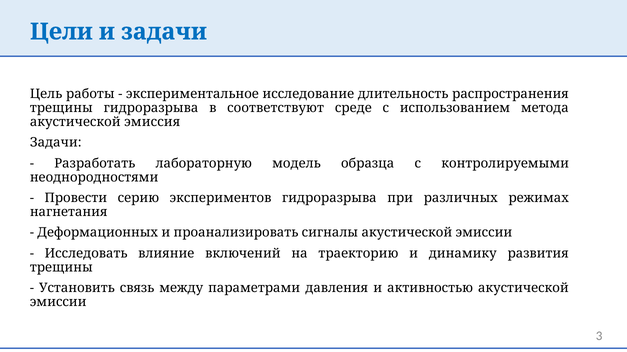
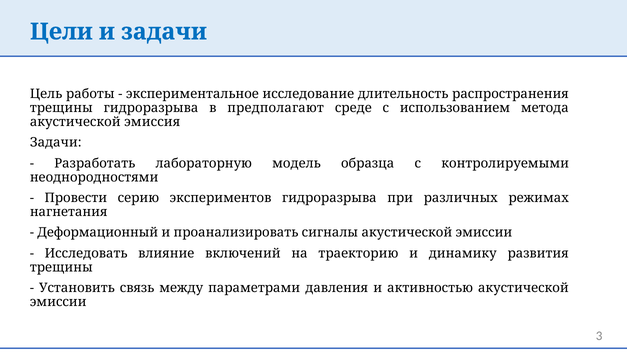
соответствуют: соответствуют -> предполагают (276, 108)
Деформационных: Деформационных -> Деформационный (98, 233)
